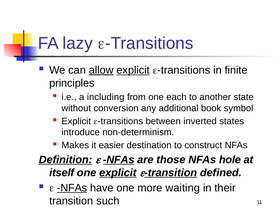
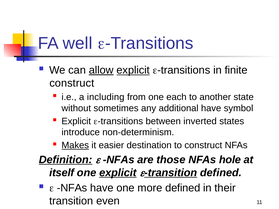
lazy: lazy -> well (78, 43)
principles: principles -> construct (72, 83)
conversion: conversion -> sometimes (116, 108)
additional book: book -> have (211, 108)
Makes underline: none -> present (75, 145)
NFAs underline: present -> none (119, 160)
NFAs underline: present -> none (72, 188)
more waiting: waiting -> defined (183, 188)
such: such -> even (108, 201)
